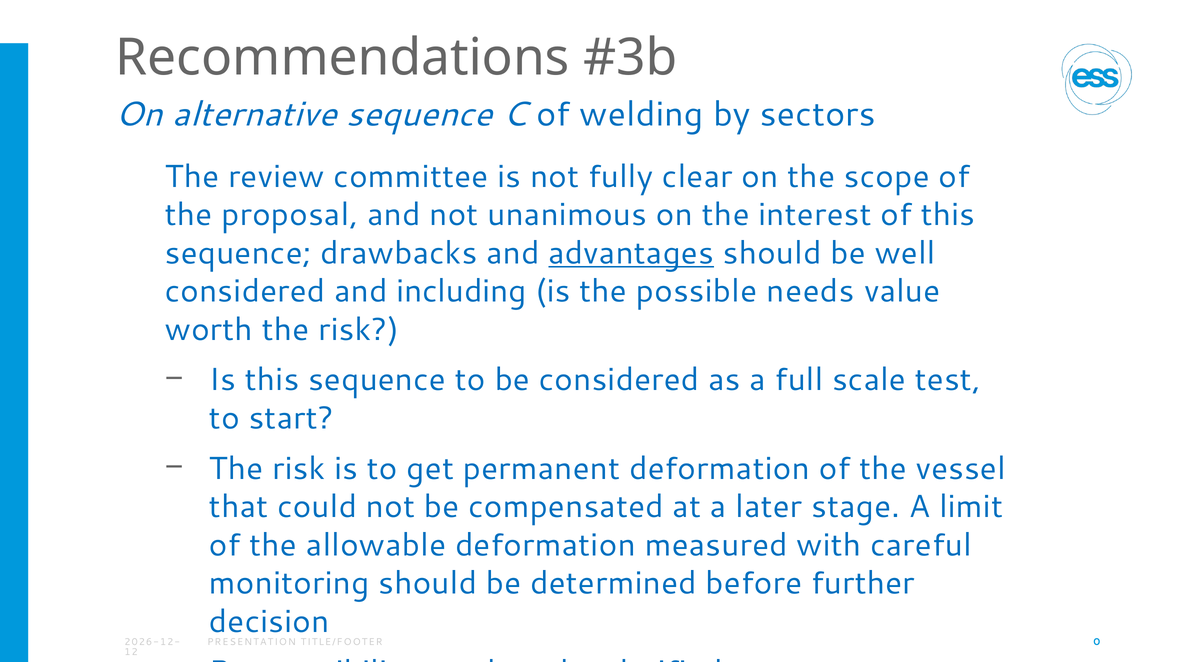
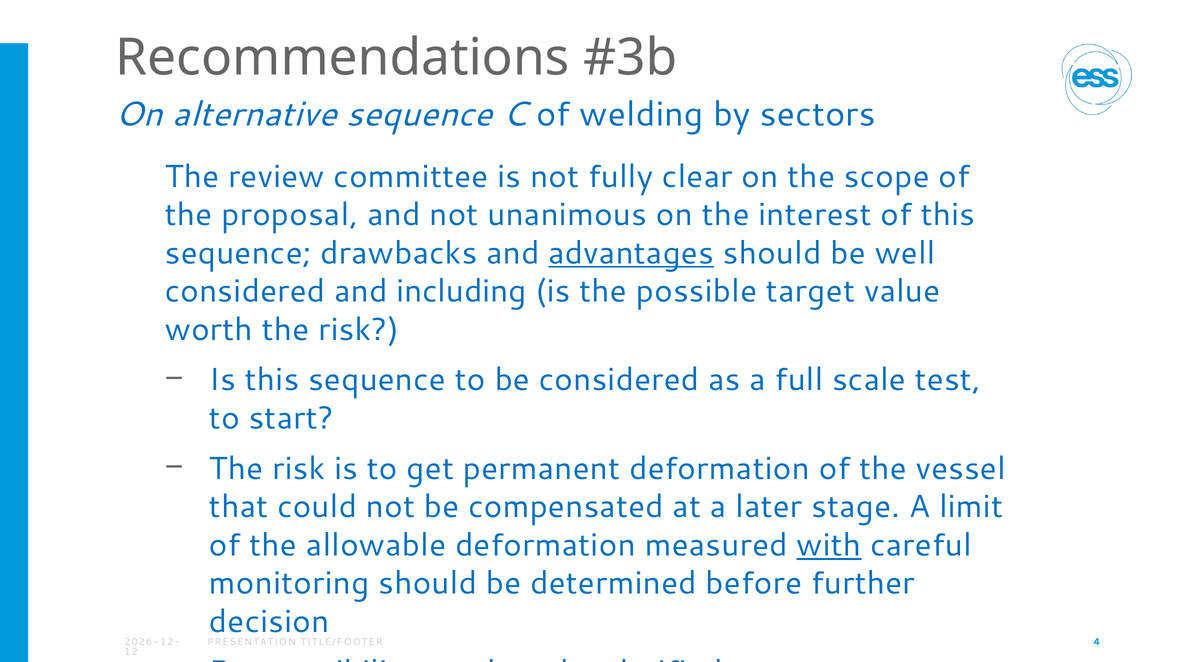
possible needs: needs -> target (811, 292)
with underline: none -> present (829, 546)
0: 0 -> 4 (1097, 643)
